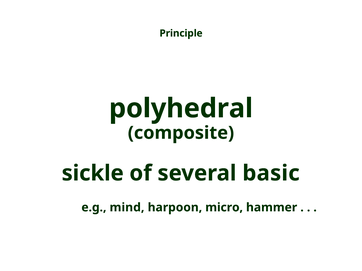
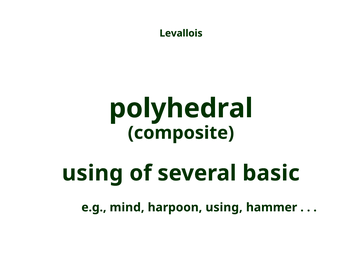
Principle: Principle -> Levallois (181, 33)
sickle: sickle -> using (93, 174)
harpoon micro: micro -> using (224, 208)
